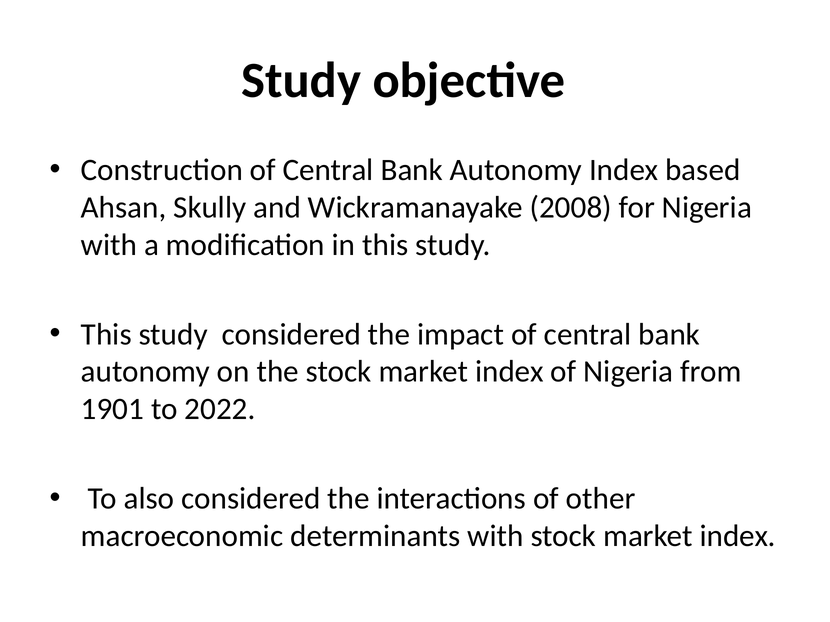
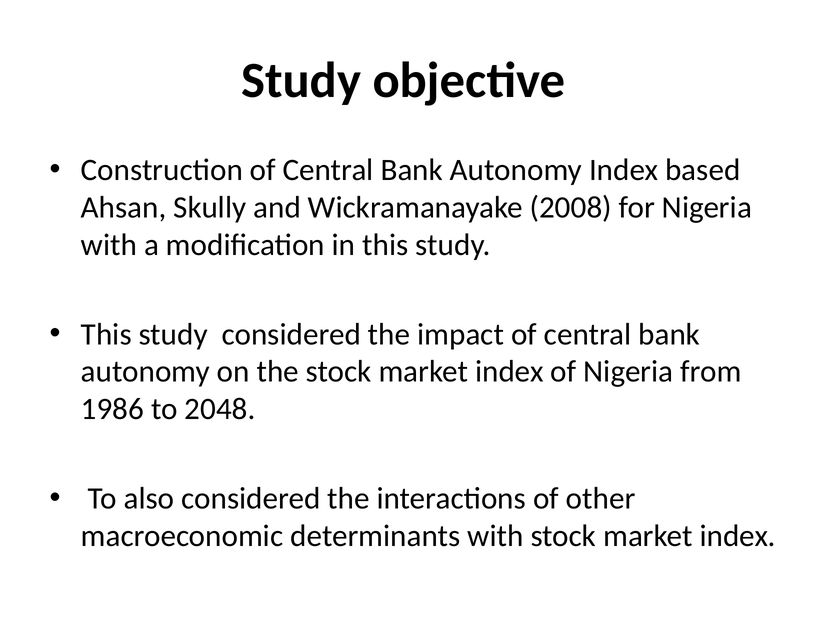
1901: 1901 -> 1986 (112, 409)
2022: 2022 -> 2048 (220, 409)
